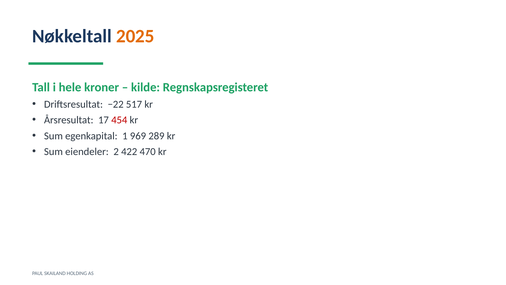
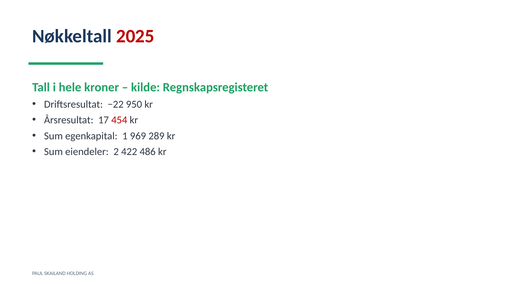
2025 colour: orange -> red (135, 36)
517: 517 -> 950 (134, 104)
470: 470 -> 486 (148, 152)
